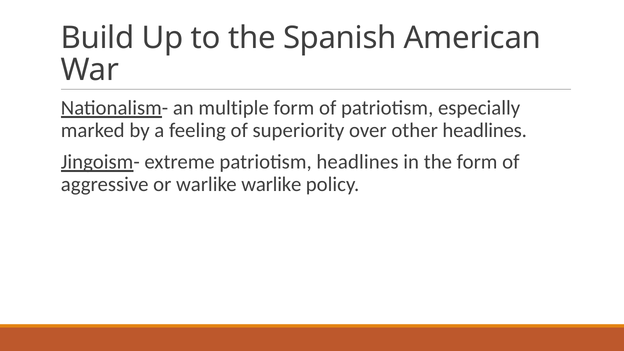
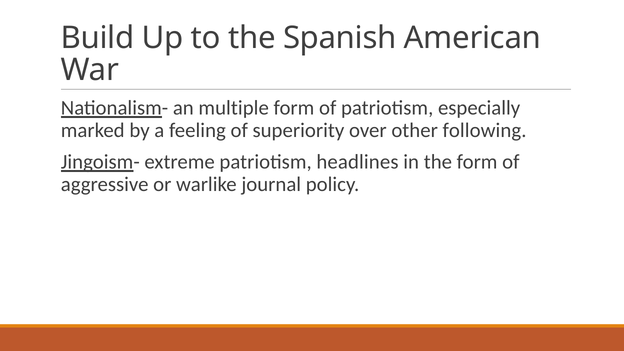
other headlines: headlines -> following (485, 130)
warlike warlike: warlike -> journal (271, 184)
